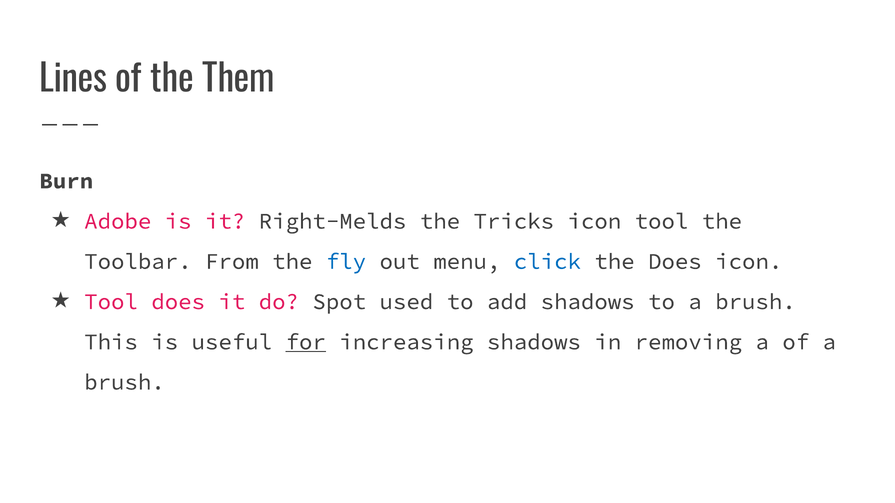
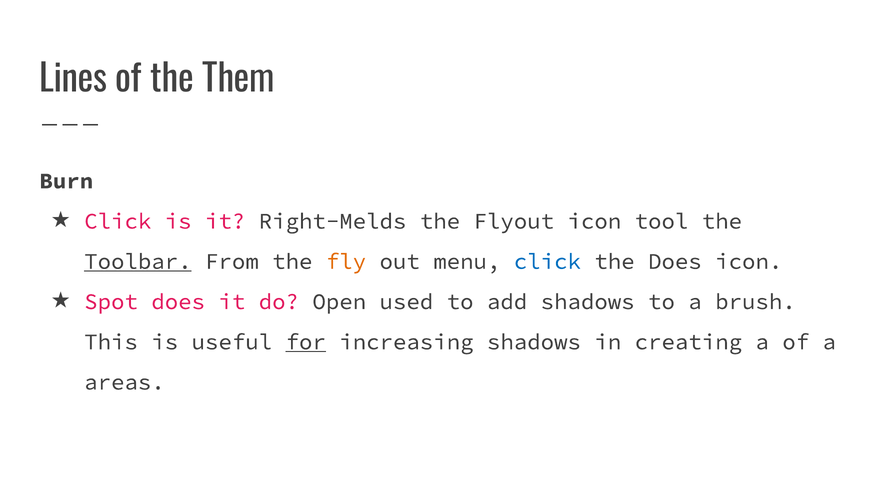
Adobe: Adobe -> Click (118, 221)
Tricks: Tricks -> Flyout (514, 221)
Toolbar underline: none -> present (138, 262)
fly colour: blue -> orange (346, 262)
Tool: Tool -> Spot (111, 302)
Spot: Spot -> Open (339, 302)
removing: removing -> creating (688, 342)
brush: brush -> areas (124, 383)
